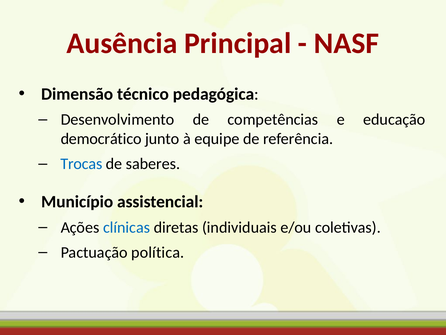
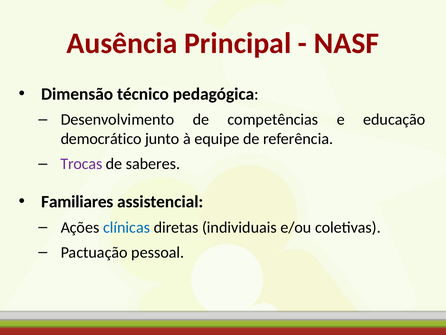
Trocas colour: blue -> purple (81, 164)
Município: Município -> Familiares (77, 201)
política: política -> pessoal (158, 252)
